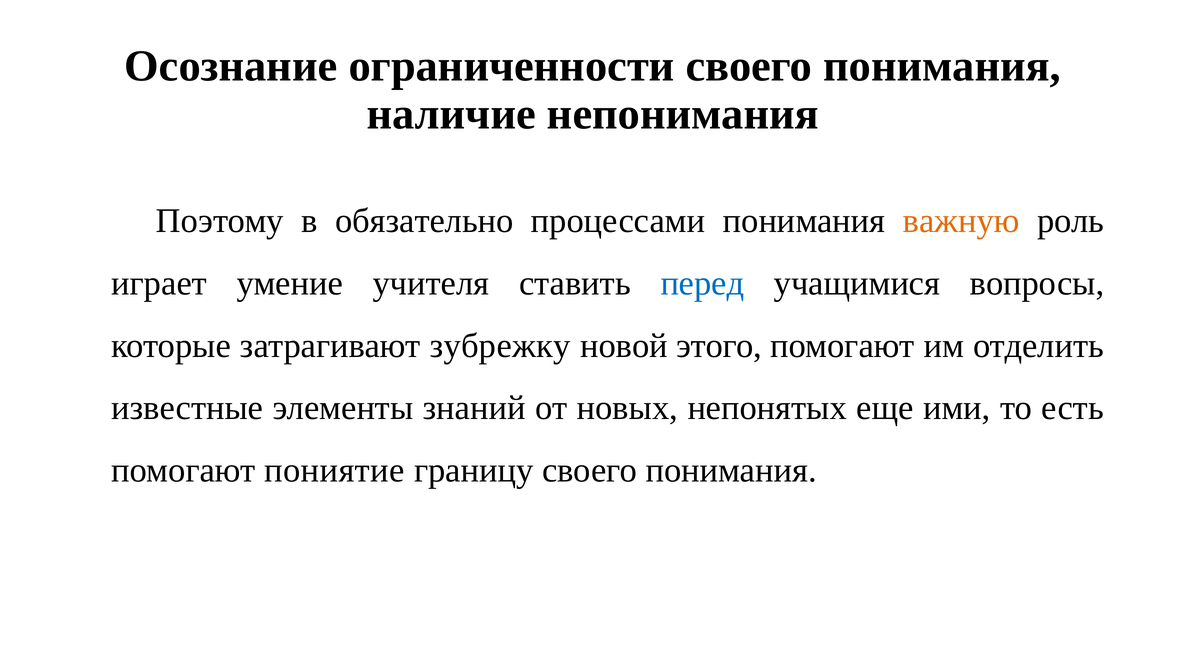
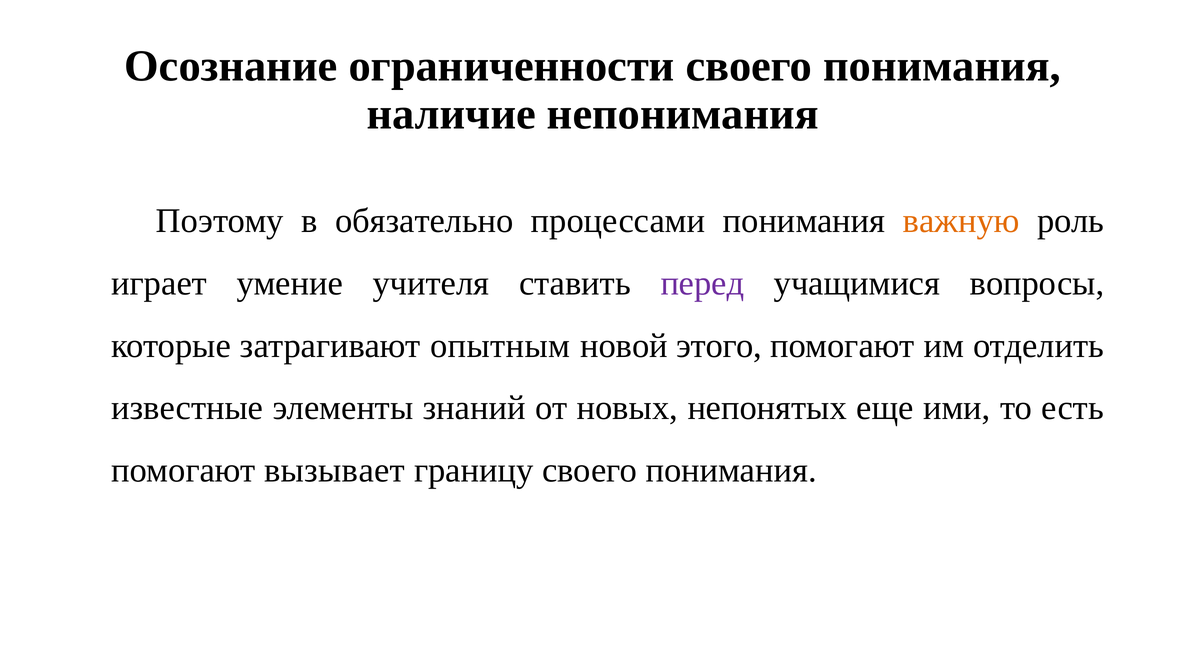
перед colour: blue -> purple (702, 283)
зубрежку: зубрежку -> опытным (500, 346)
пониятие: пониятие -> вызывает (335, 470)
